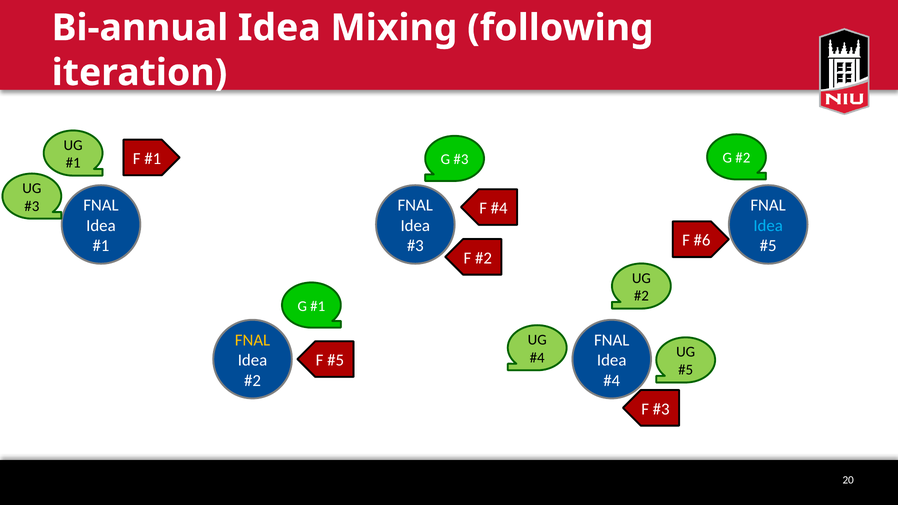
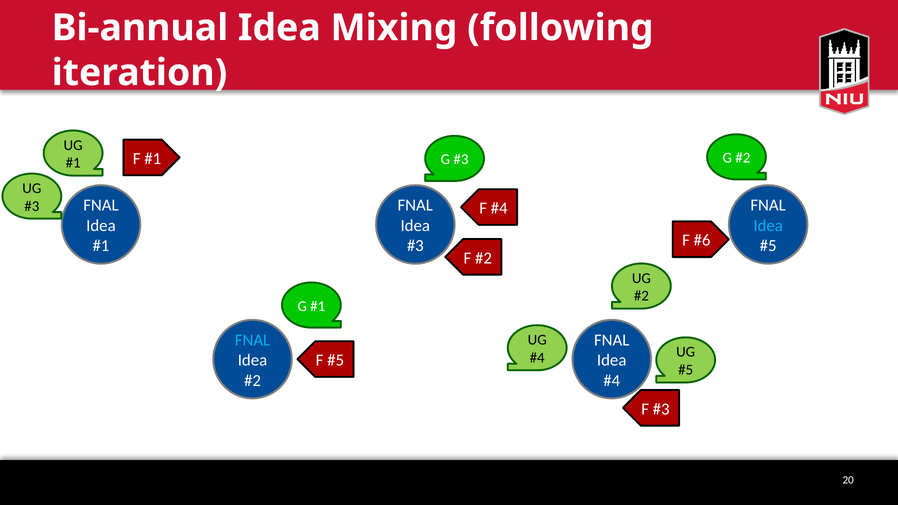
FNAL colour: yellow -> light blue (252, 340)
